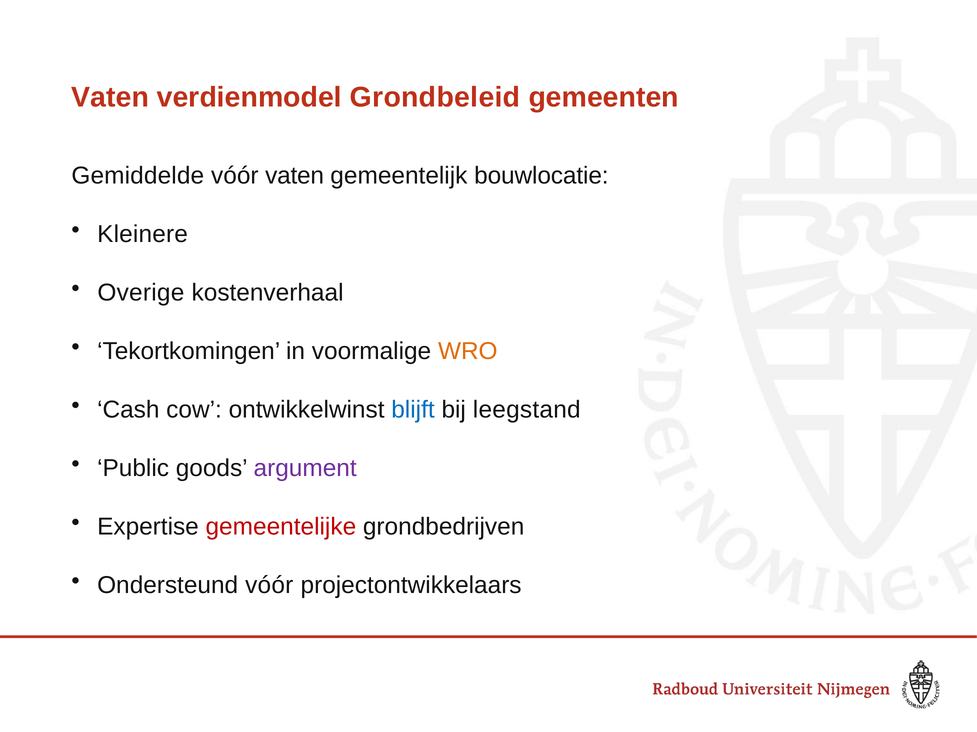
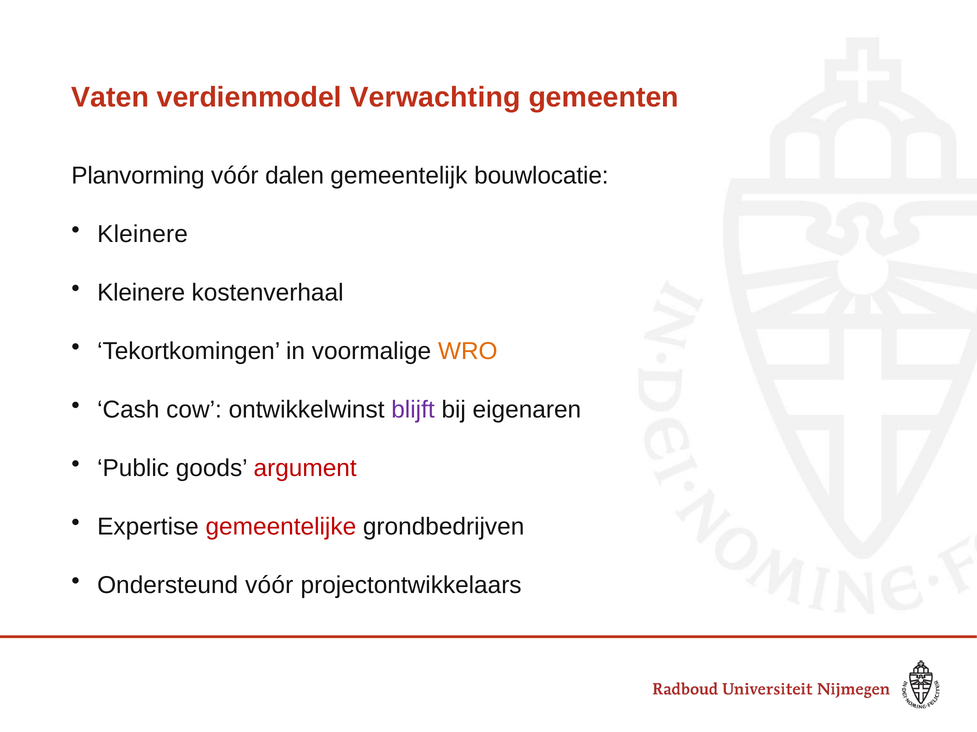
Grondbeleid: Grondbeleid -> Verwachting (435, 97)
Gemiddelde: Gemiddelde -> Planvorming (138, 176)
vóór vaten: vaten -> dalen (295, 176)
Overige: Overige -> Kleinere (141, 293)
blijft colour: blue -> purple (413, 410)
leegstand: leegstand -> eigenaren (527, 410)
argument colour: purple -> red (305, 469)
